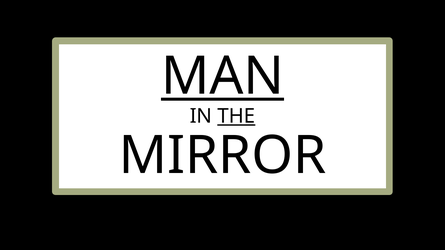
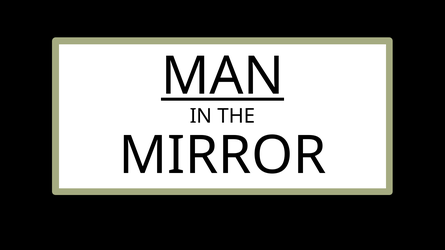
THE underline: present -> none (236, 116)
